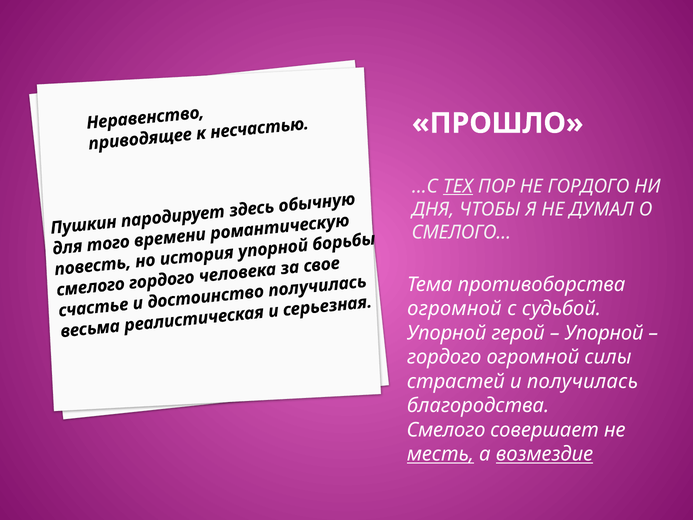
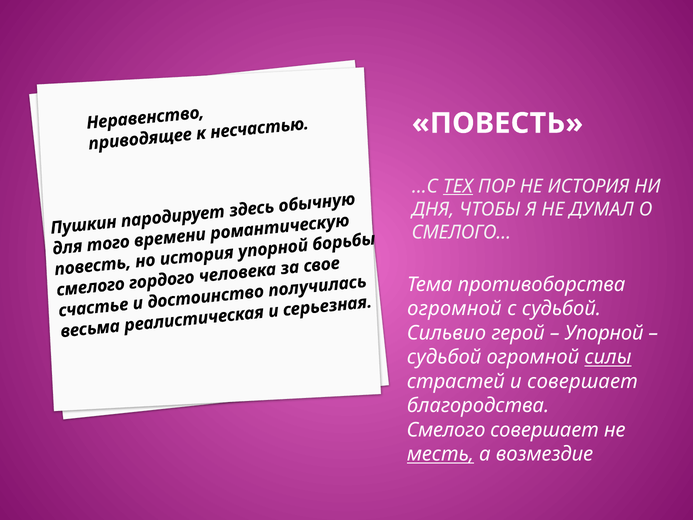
ПРОШЛО: ПРОШЛО -> ПОВЕСТЬ (498, 123)
НЕ ГОРДОГО: ГОРДОГО -> ИСТОРИЯ (589, 186)
Упорной: Упорной -> Сильвио (446, 333)
гордого: гордого -> судьбой (444, 357)
силы underline: none -> present (608, 357)
и получилась: получилась -> совершает (582, 381)
возмездие underline: present -> none (545, 454)
